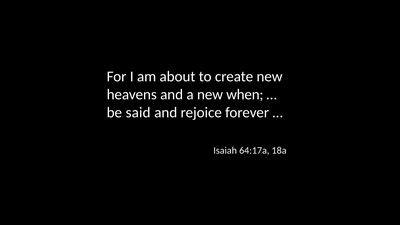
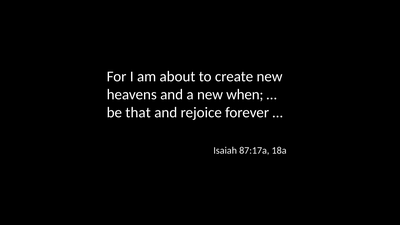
said: said -> that (138, 113)
64:17a: 64:17a -> 87:17a (254, 151)
